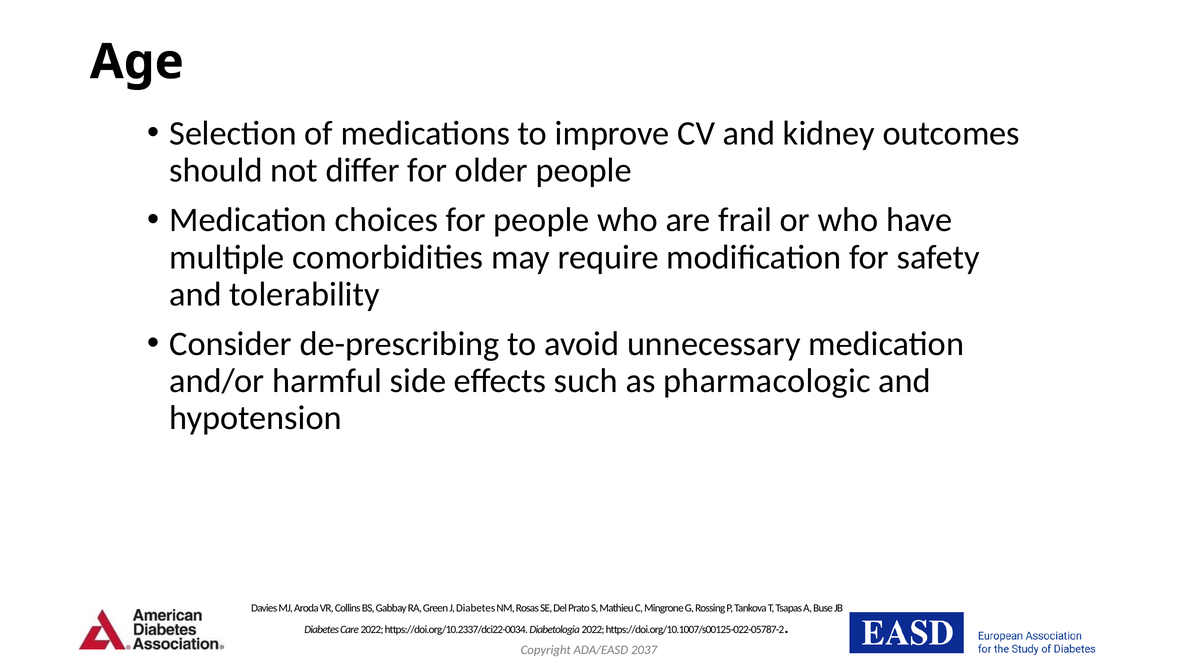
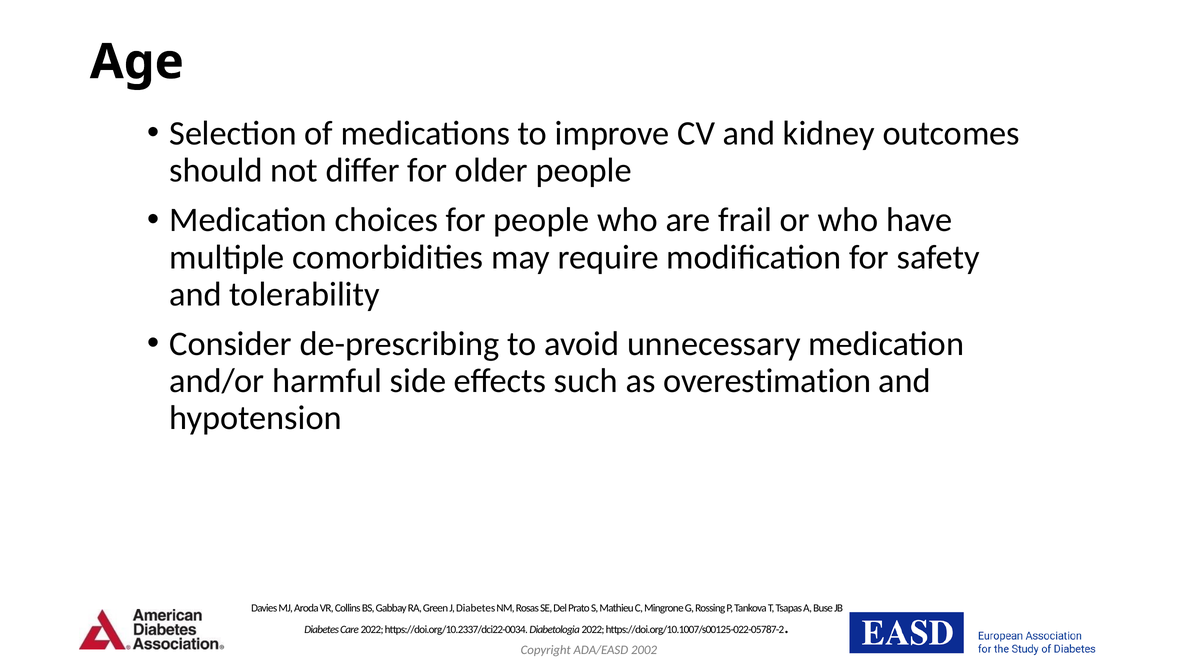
pharmacologic: pharmacologic -> overestimation (767, 381)
2037: 2037 -> 2002 (644, 650)
